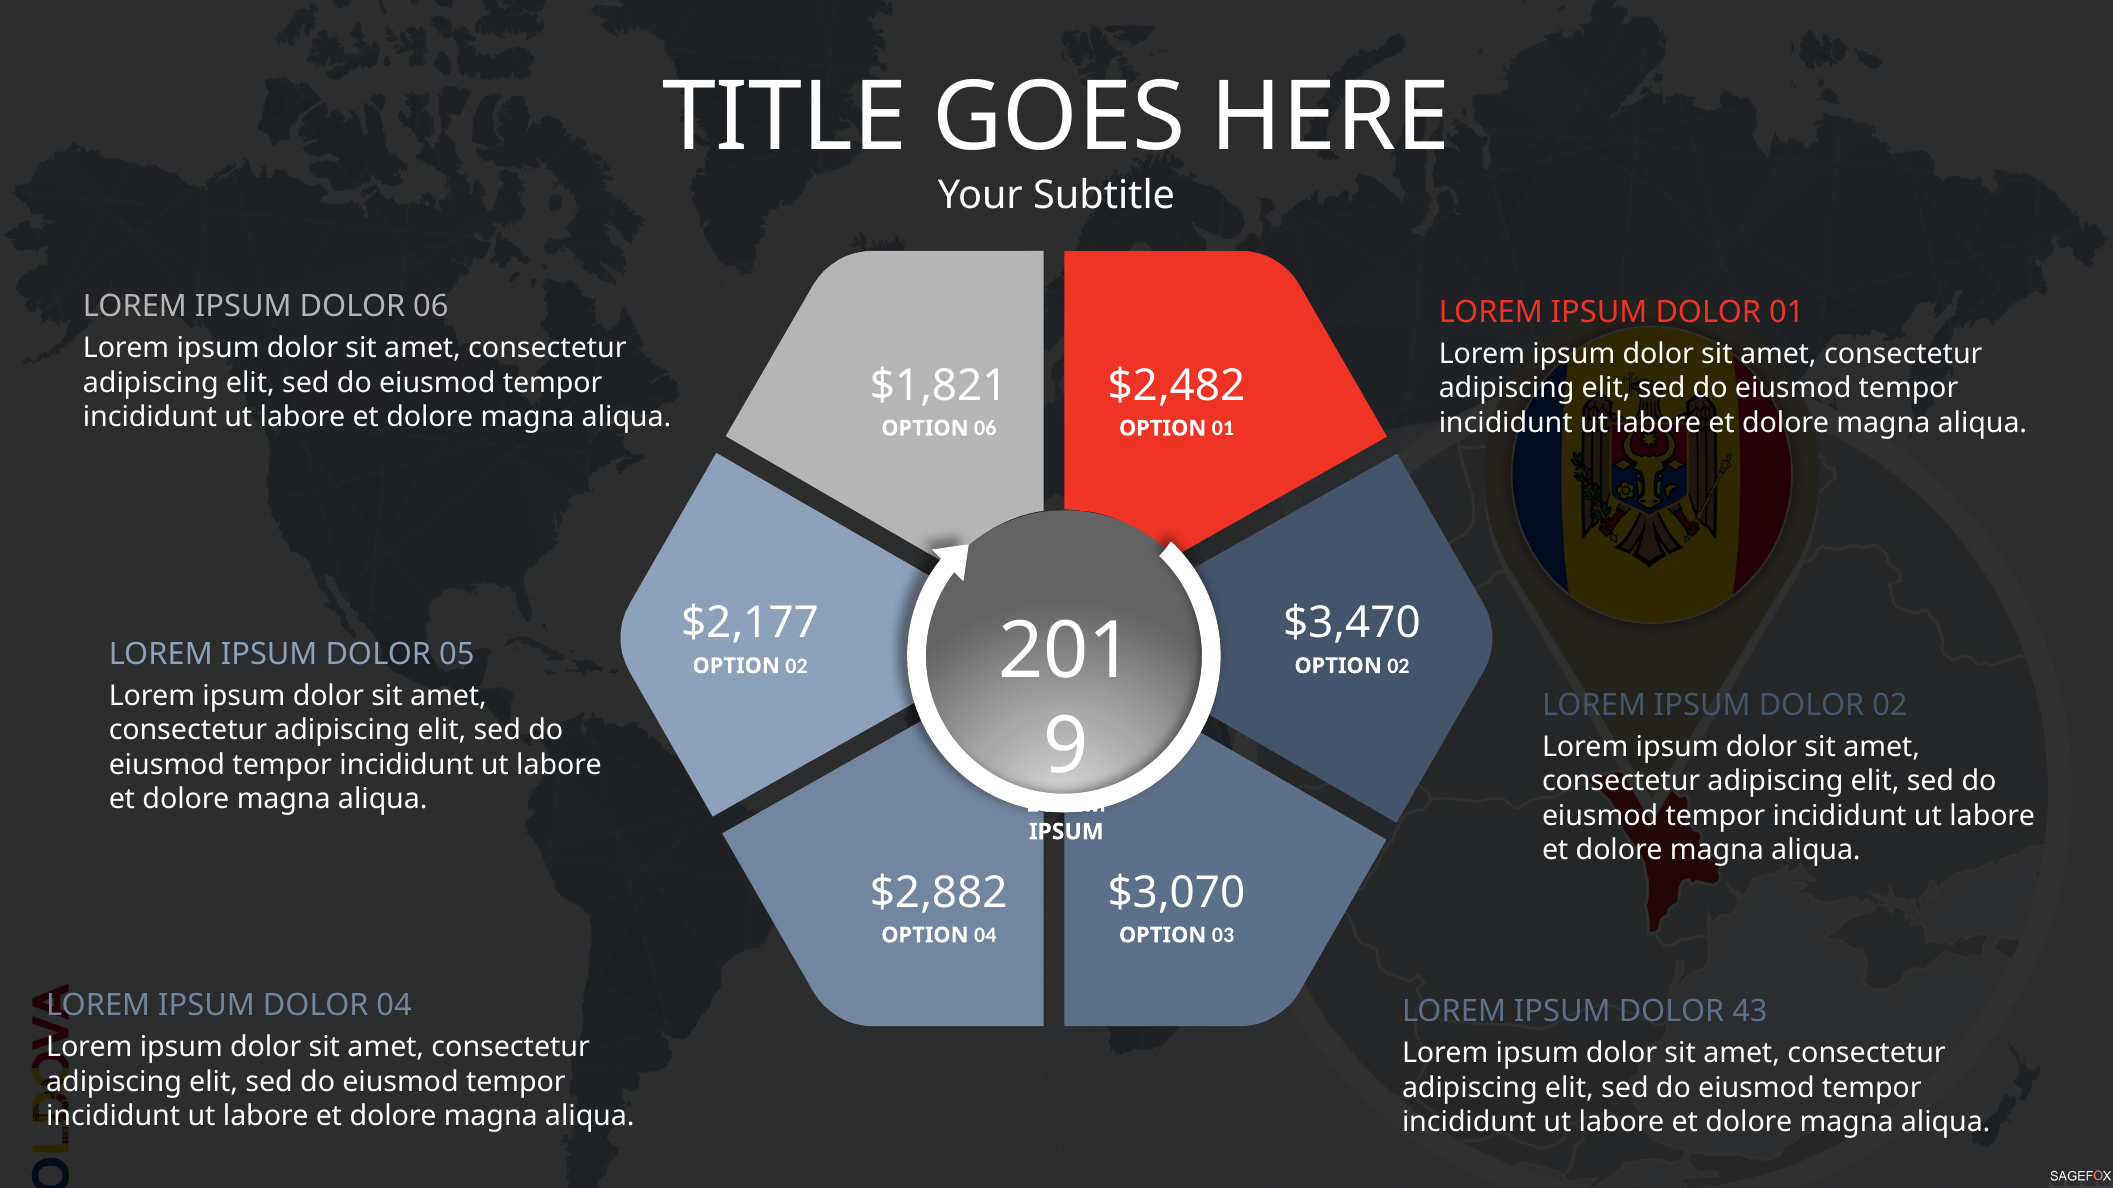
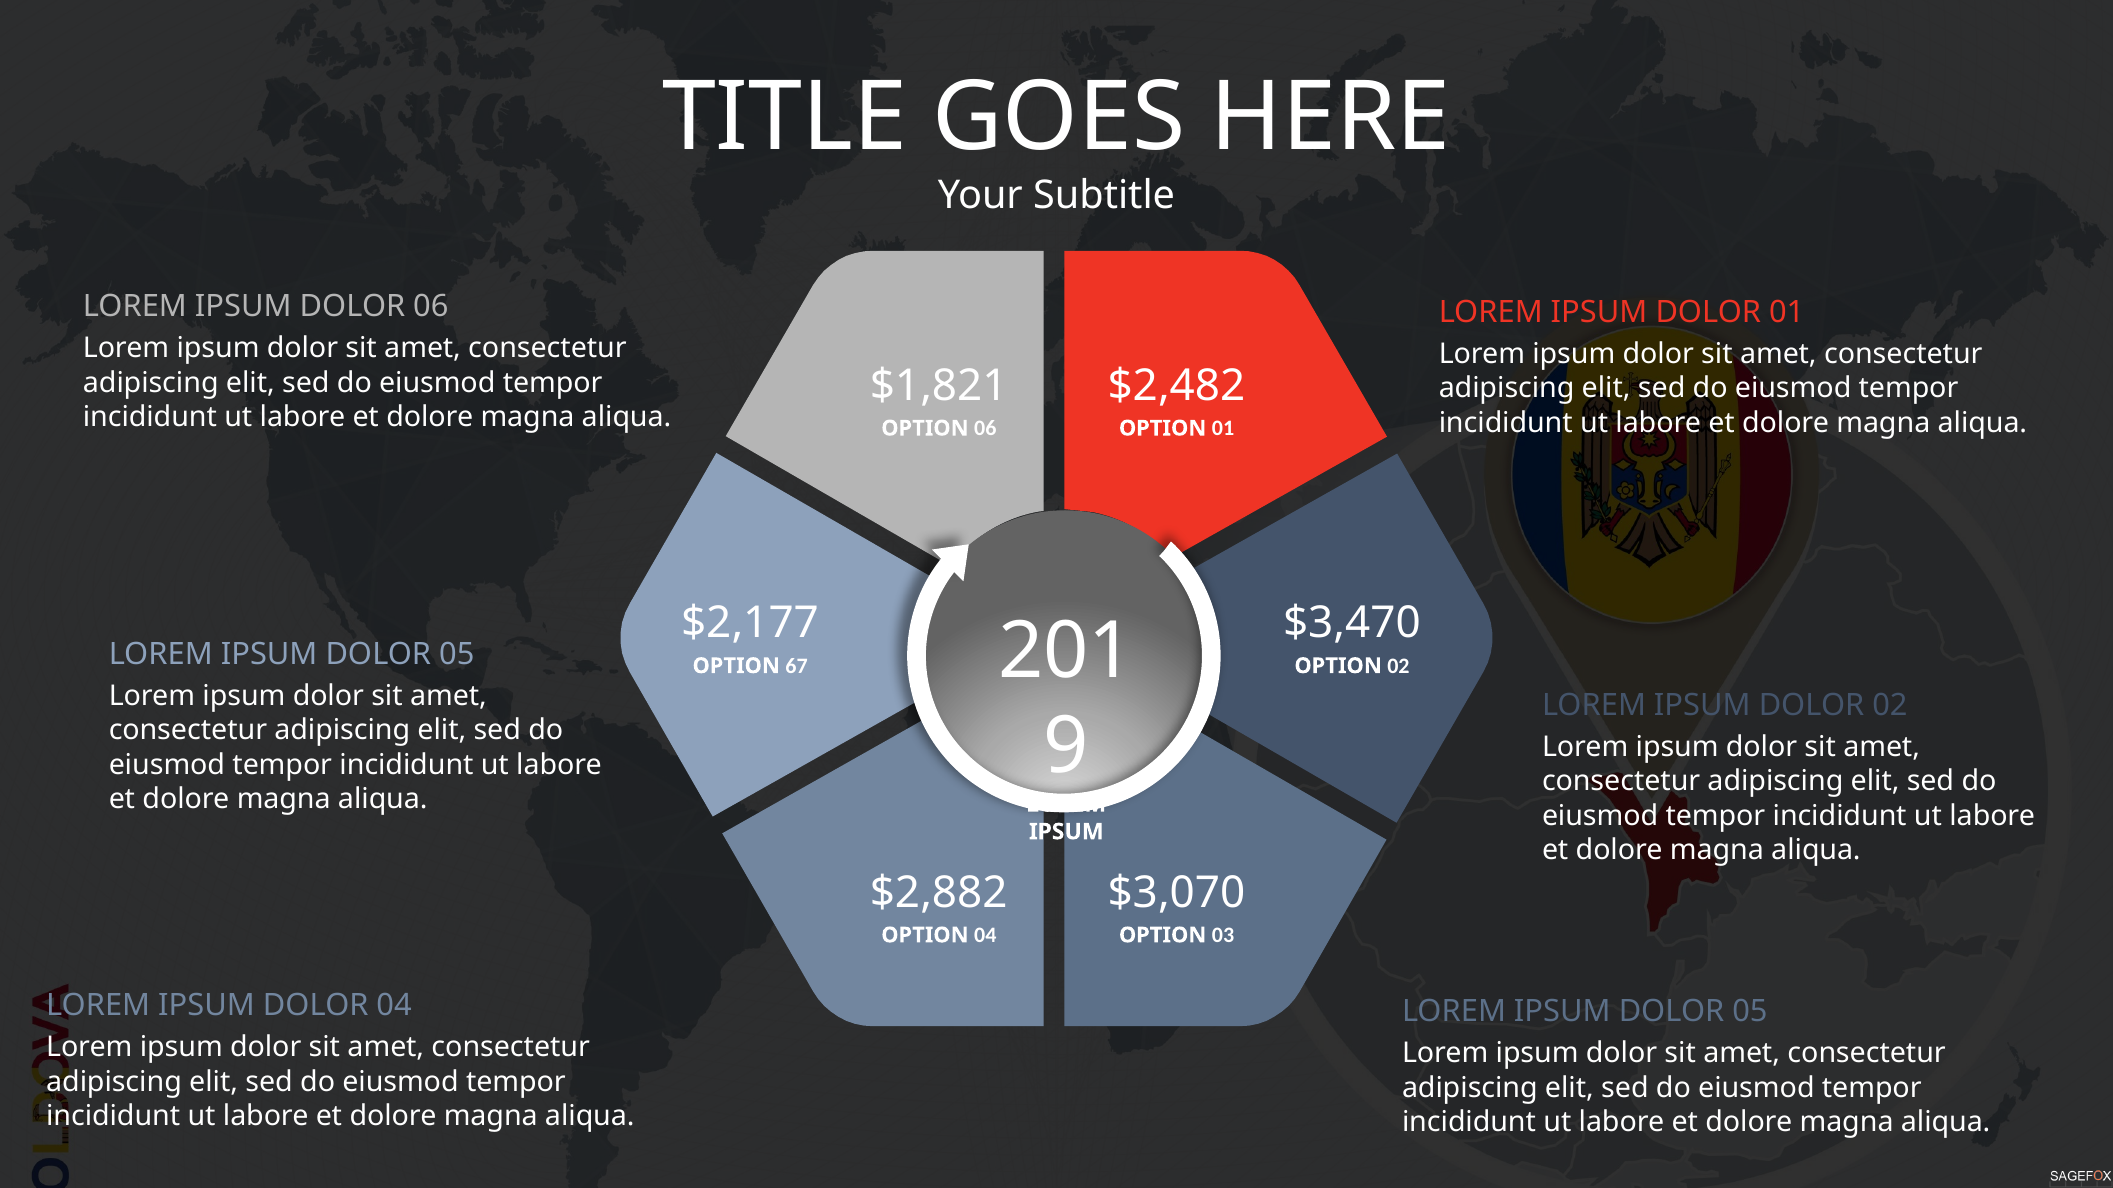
02: 02 -> 67 (797, 666)
43: 43 -> 05 (1750, 1012)
